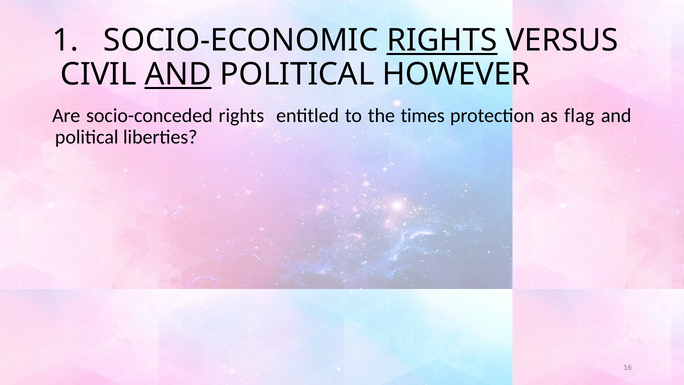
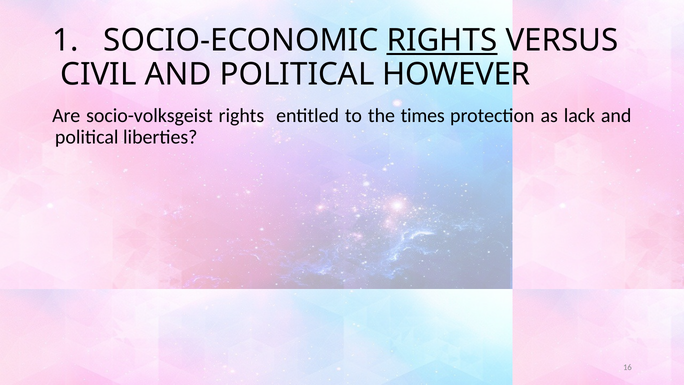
AND underline: present -> none (178, 74)
socio-conceded: socio-conceded -> socio-volksgeist (149, 116)
flag: flag -> lack (579, 116)
